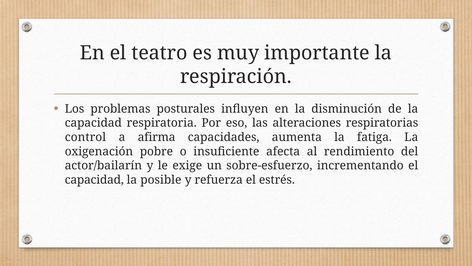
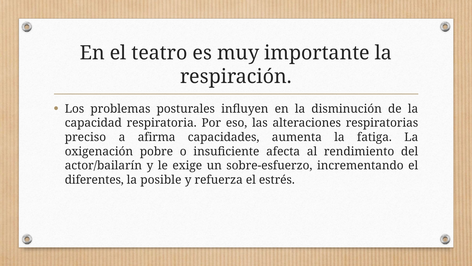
control: control -> preciso (85, 137)
capacidad: capacidad -> diferentes (94, 179)
